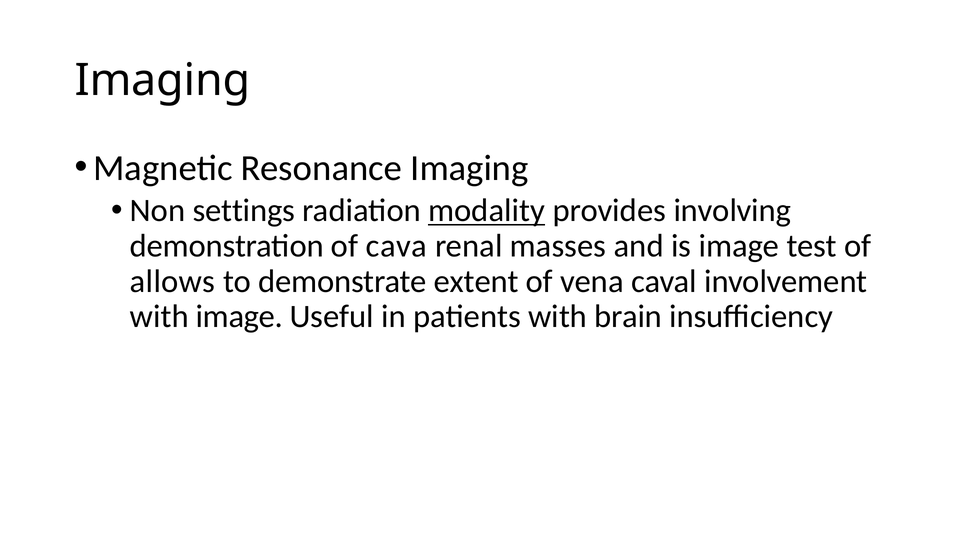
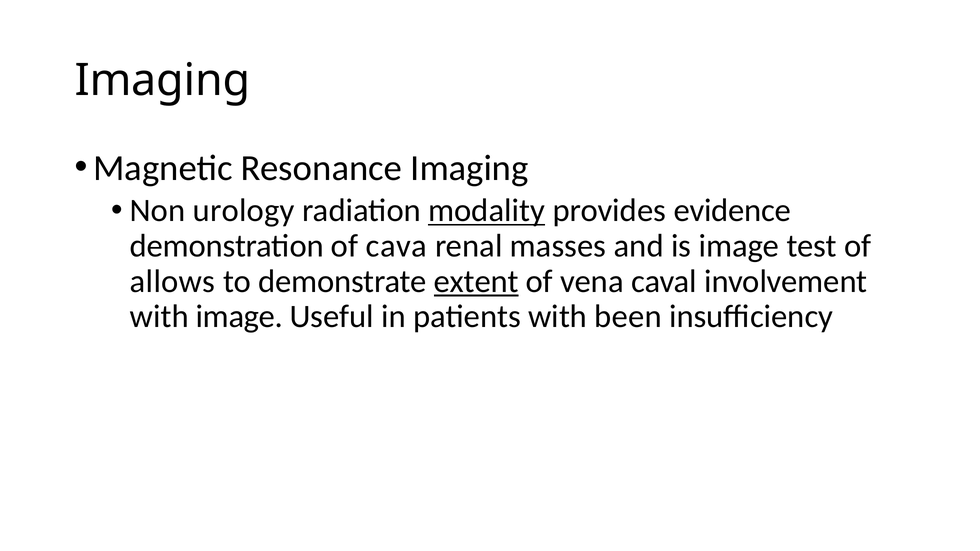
settings: settings -> urology (244, 211)
involving: involving -> evidence (732, 211)
extent underline: none -> present (476, 281)
brain: brain -> been (628, 317)
